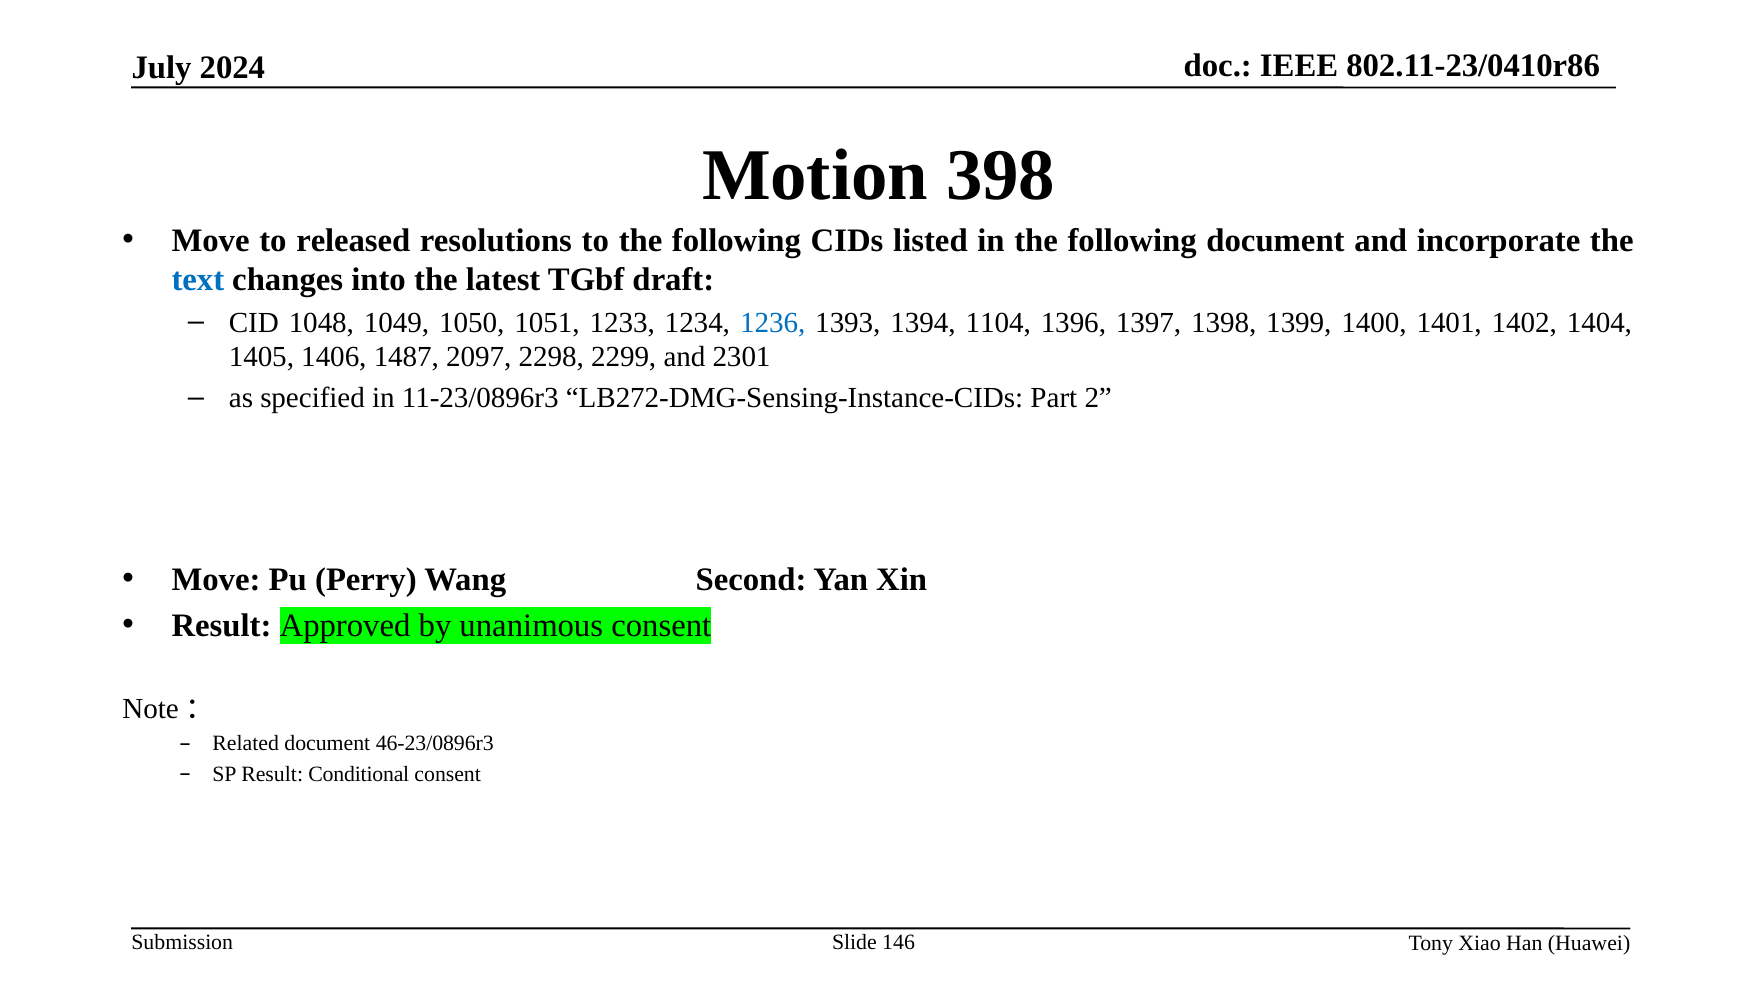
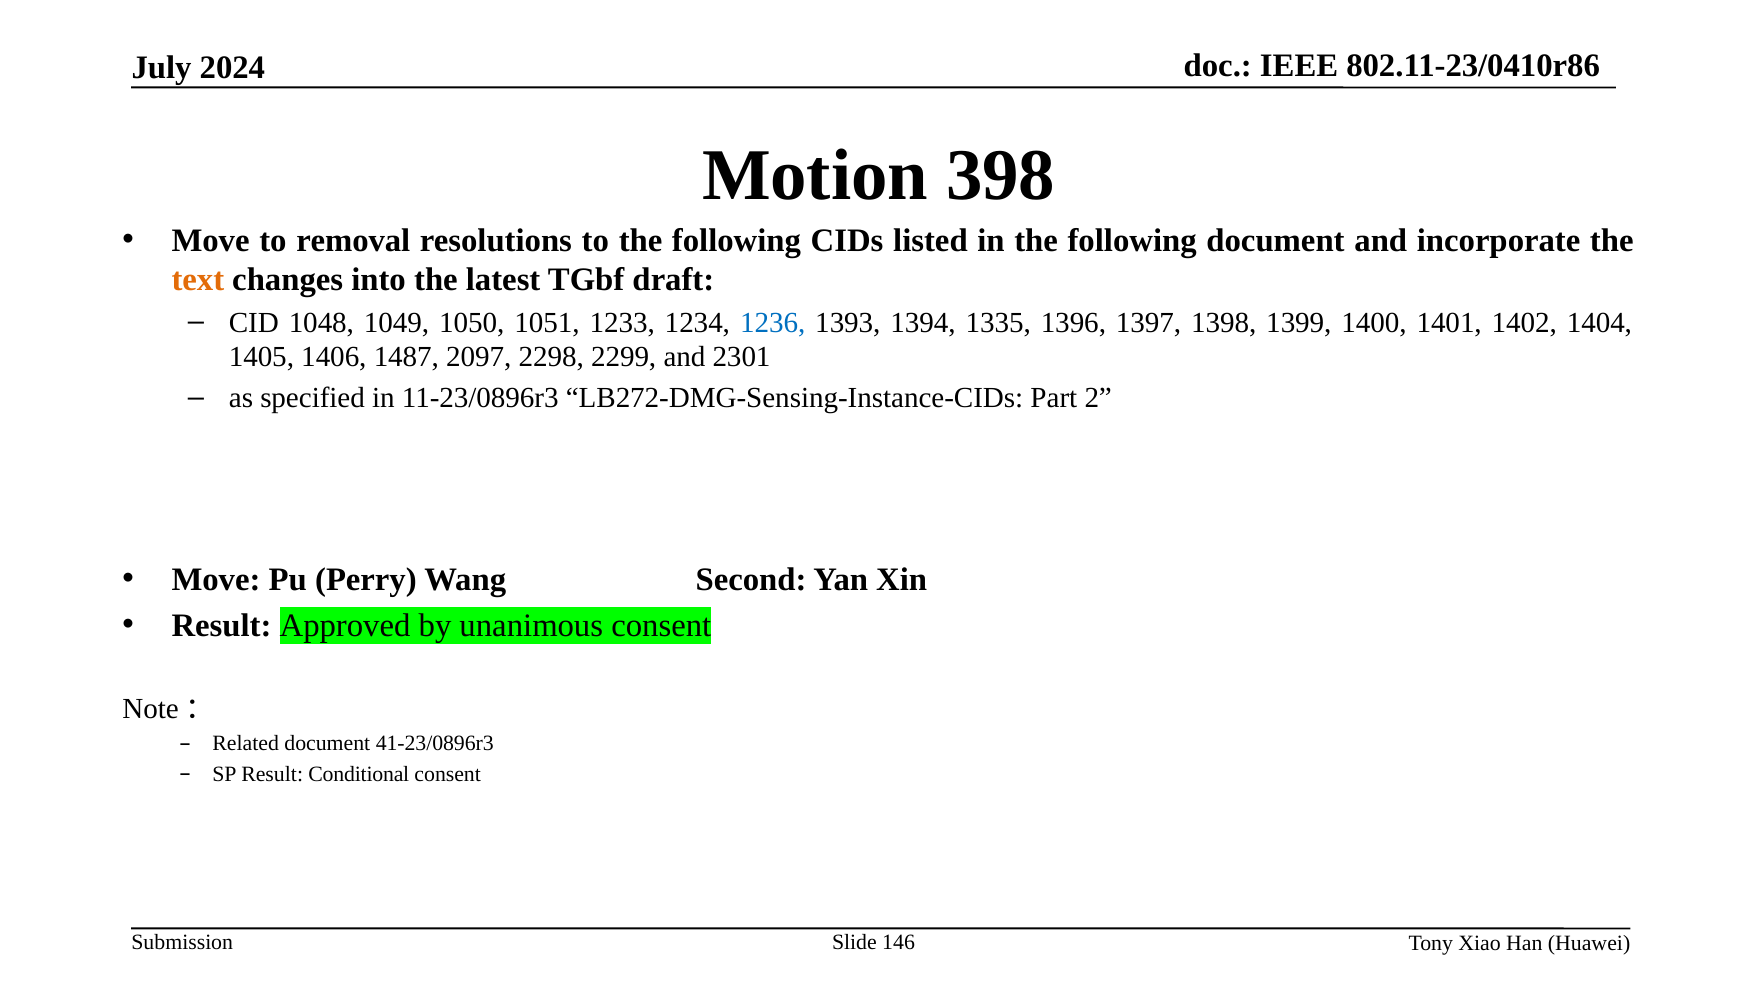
released: released -> removal (353, 240)
text colour: blue -> orange (198, 280)
1104: 1104 -> 1335 (998, 322)
46-23/0896r3: 46-23/0896r3 -> 41-23/0896r3 (435, 743)
